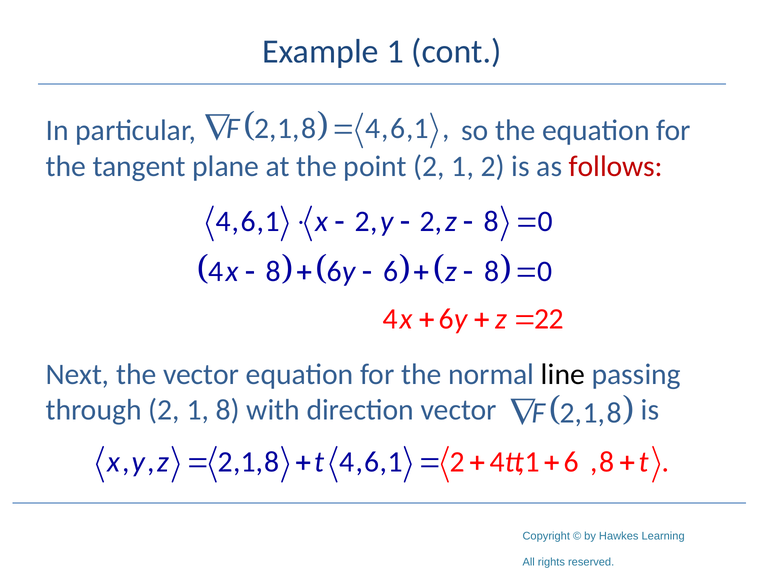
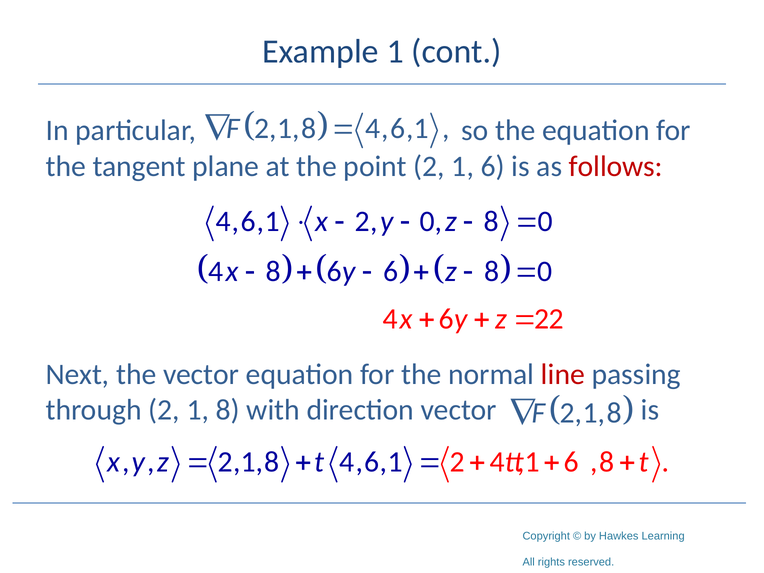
1 2: 2 -> 6 (493, 166)
2 2: 2 -> 0 (431, 221)
line colour: black -> red (563, 374)
